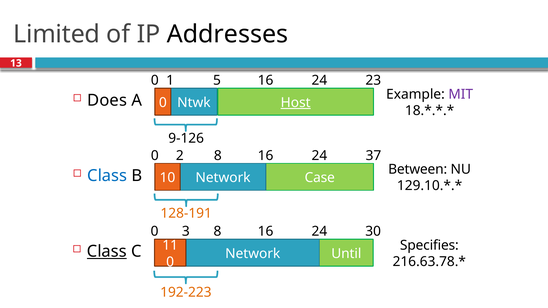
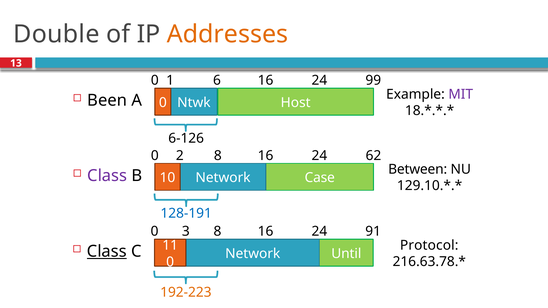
Limited: Limited -> Double (56, 34)
Addresses colour: black -> orange (228, 34)
5: 5 -> 6 (217, 80)
23: 23 -> 99 (373, 80)
Does: Does -> Been (107, 100)
Host underline: present -> none (296, 103)
9-126: 9-126 -> 6-126 (186, 139)
37: 37 -> 62 (373, 156)
Class colour: blue -> purple (107, 176)
128-191 colour: orange -> blue (186, 213)
30: 30 -> 91 (373, 231)
Specifies: Specifies -> Protocol (429, 245)
